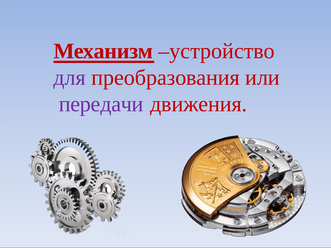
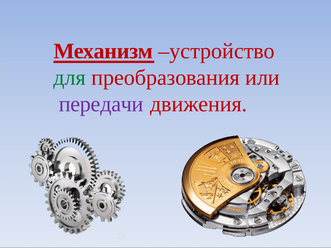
для colour: purple -> green (70, 78)
